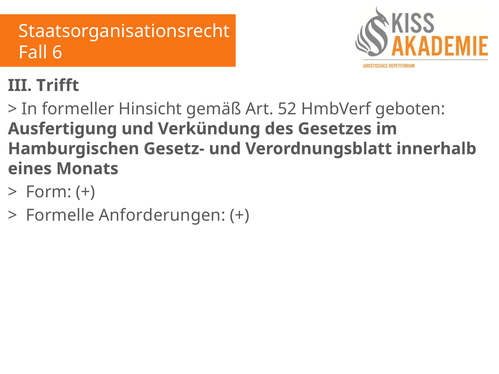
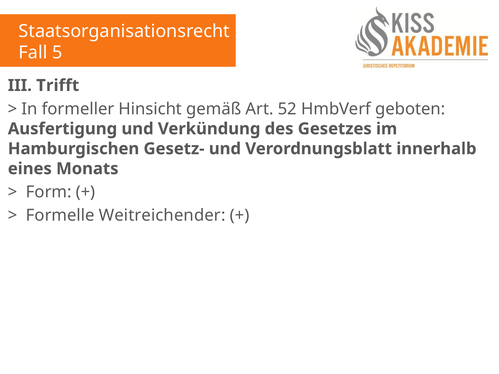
6: 6 -> 5 (57, 53)
Anforderungen: Anforderungen -> Weitreichender (162, 216)
